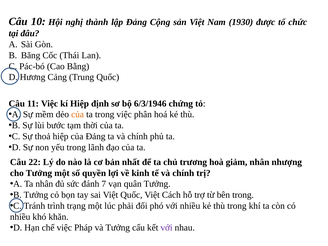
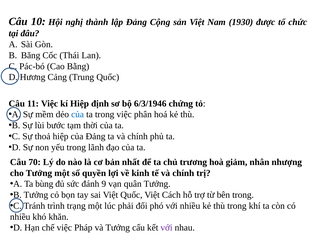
của colour: orange -> blue (78, 114)
22: 22 -> 70 (35, 162)
Ta nhân: nhân -> bùng (44, 184)
7: 7 -> 9 (104, 184)
